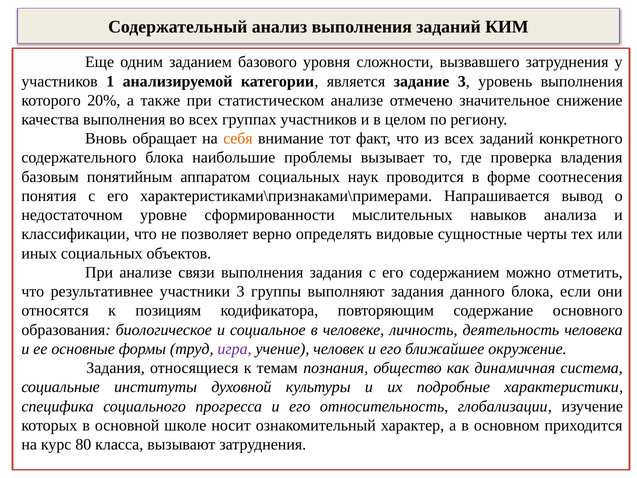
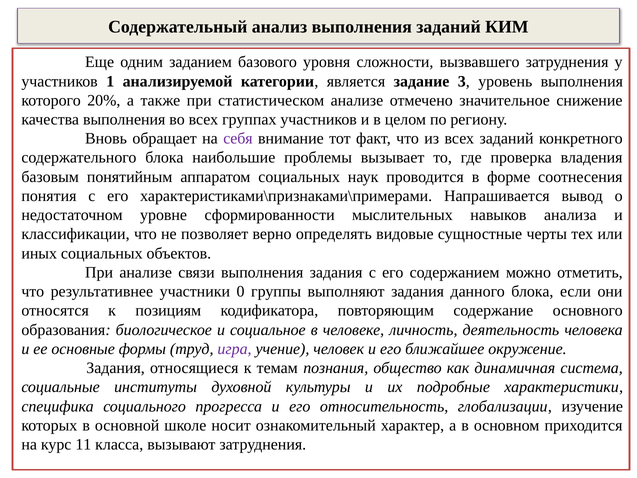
себя colour: orange -> purple (238, 139)
участники 3: 3 -> 0 (241, 291)
80: 80 -> 11 (83, 444)
